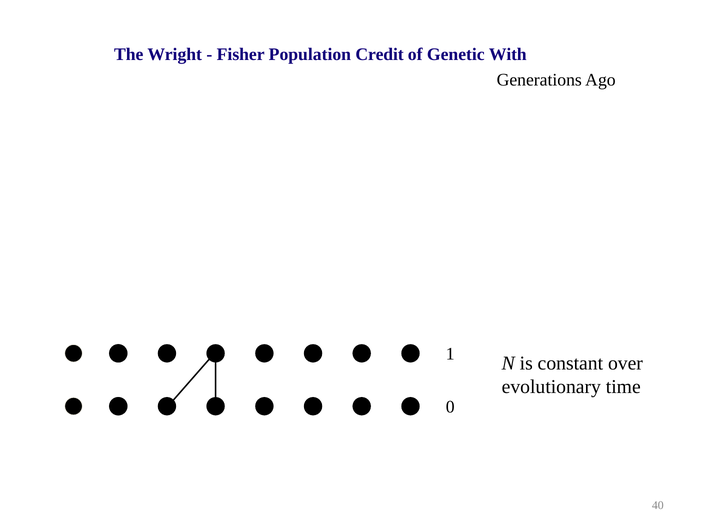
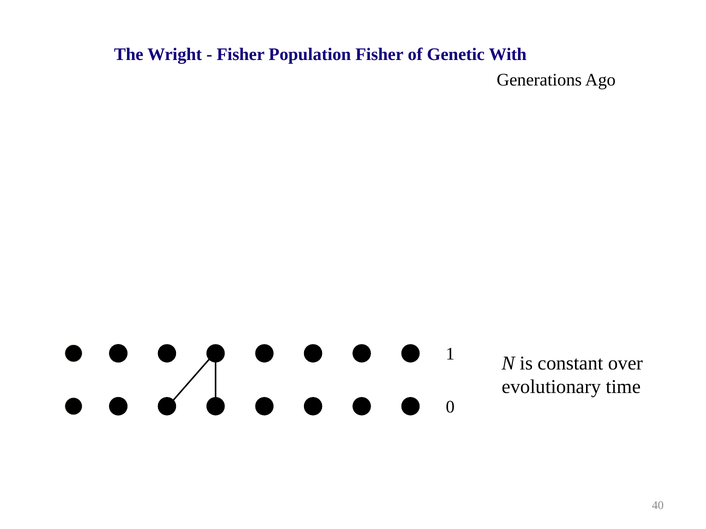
Population Credit: Credit -> Fisher (379, 54)
